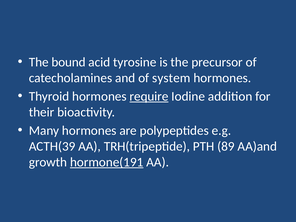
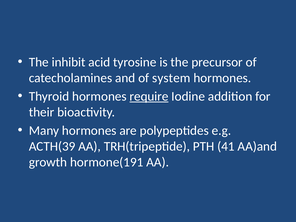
bound: bound -> inhibit (69, 62)
89: 89 -> 41 (226, 146)
hormone(191 underline: present -> none (107, 162)
